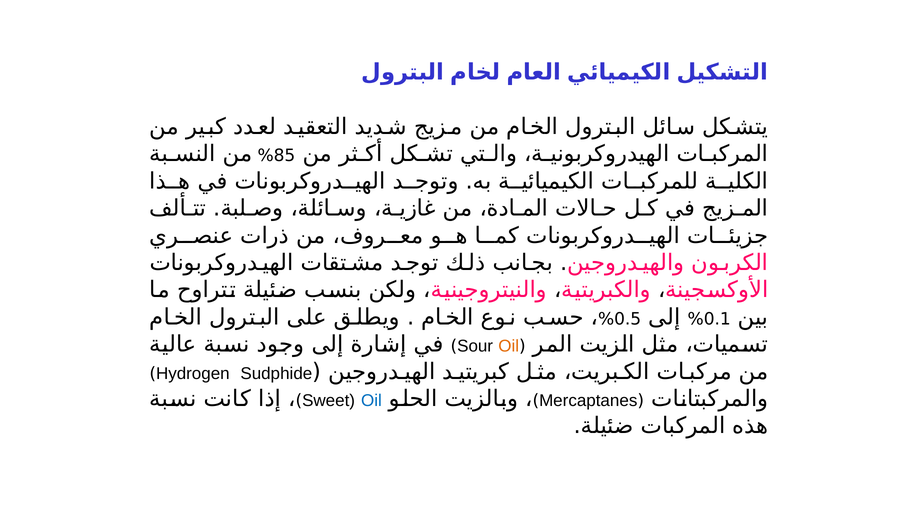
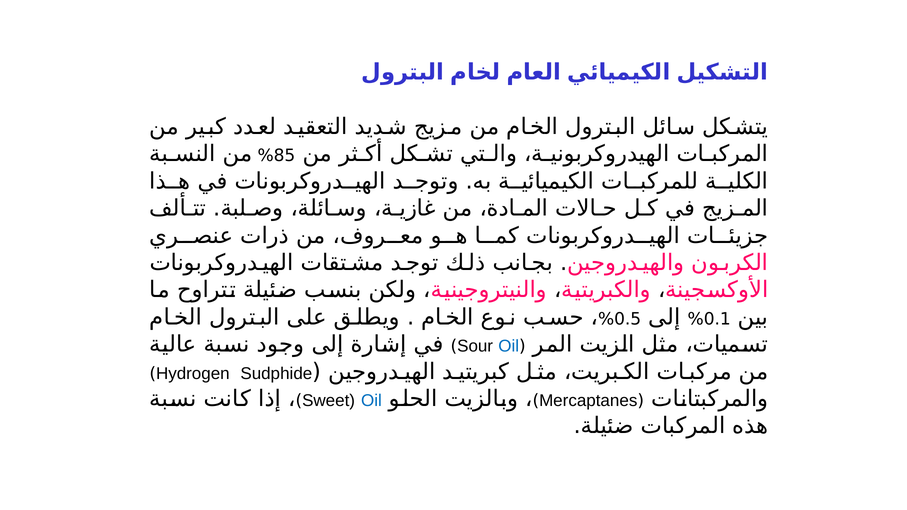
Oil colour: orange -> blue (509, 346)
